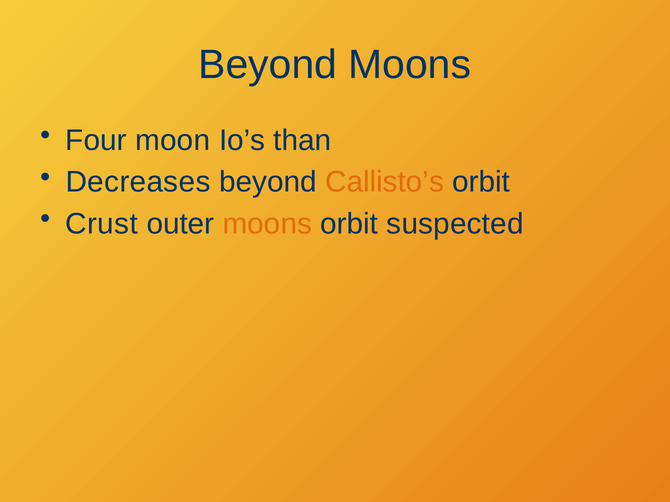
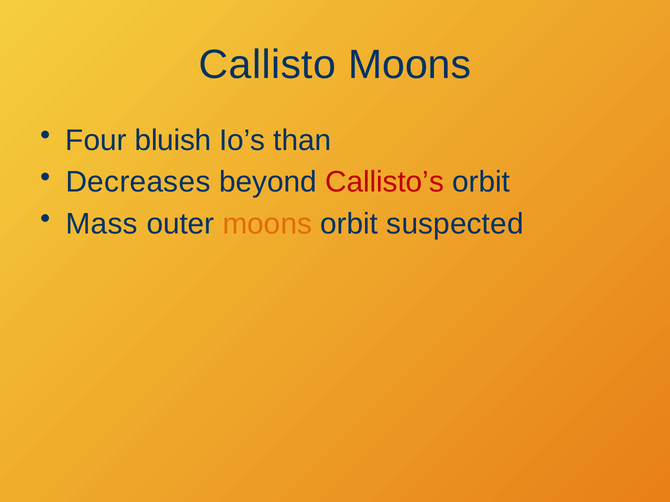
Beyond: Beyond -> Callisto (267, 65)
moon: moon -> bluish (173, 141)
Callisto’s colour: orange -> red (385, 182)
Crust: Crust -> Mass (102, 224)
